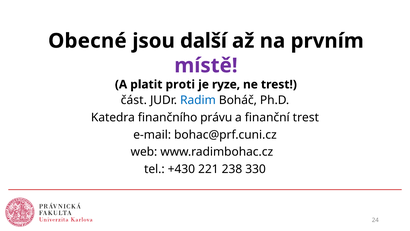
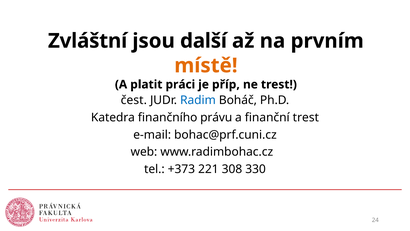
Obecné: Obecné -> Zvláštní (88, 41)
místě colour: purple -> orange (206, 65)
proti: proti -> práci (180, 84)
ryze: ryze -> příp (226, 84)
část: část -> čest (134, 100)
+430: +430 -> +373 (181, 169)
238: 238 -> 308 (232, 169)
